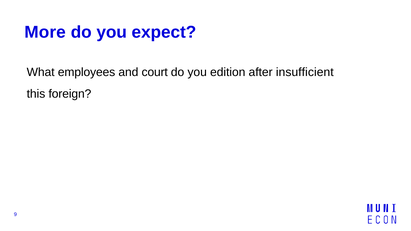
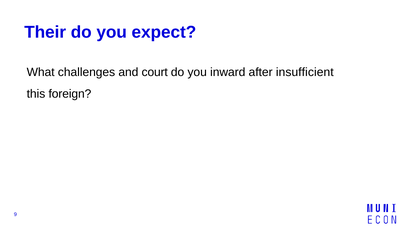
More: More -> Their (45, 32)
employees: employees -> challenges (87, 72)
edition: edition -> inward (228, 72)
